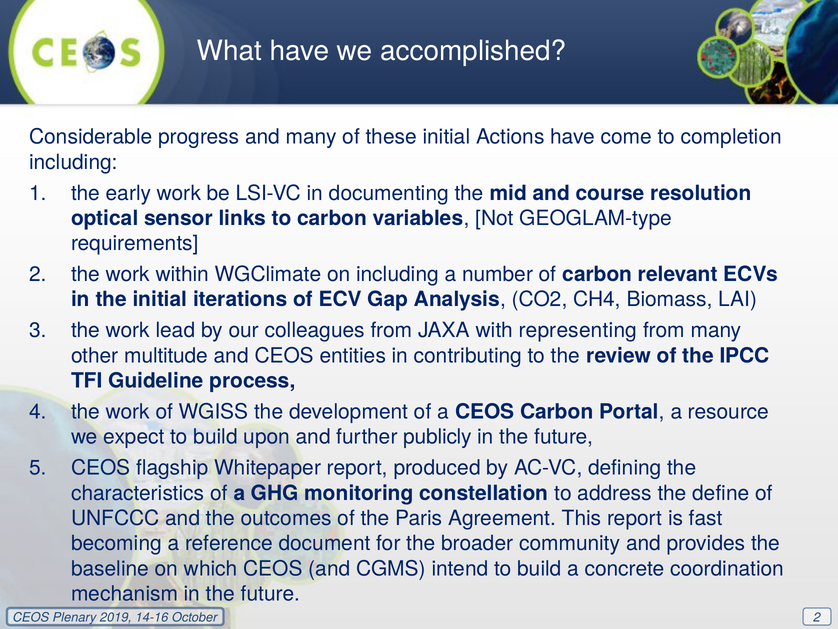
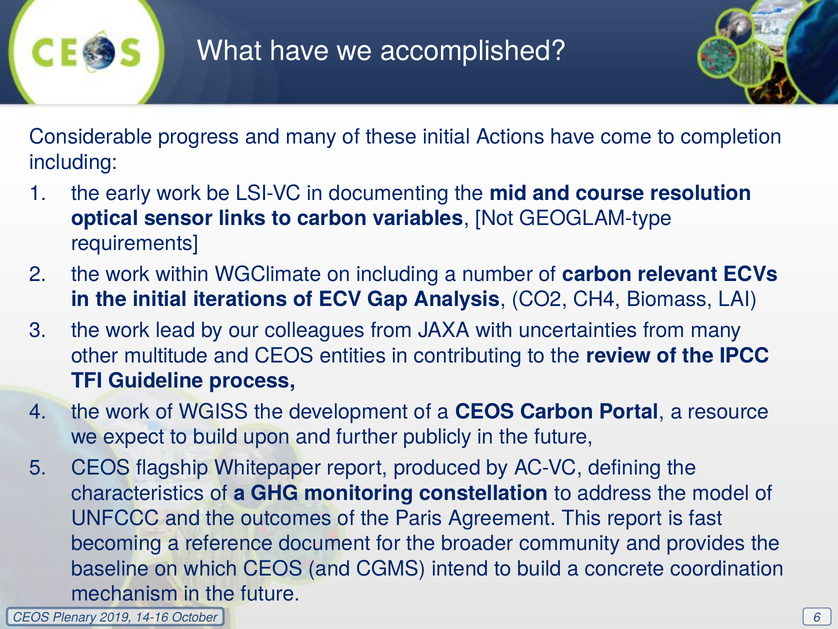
representing: representing -> uncertainties (578, 330)
define: define -> model (721, 493)
2: 2 -> 6 (817, 617)
